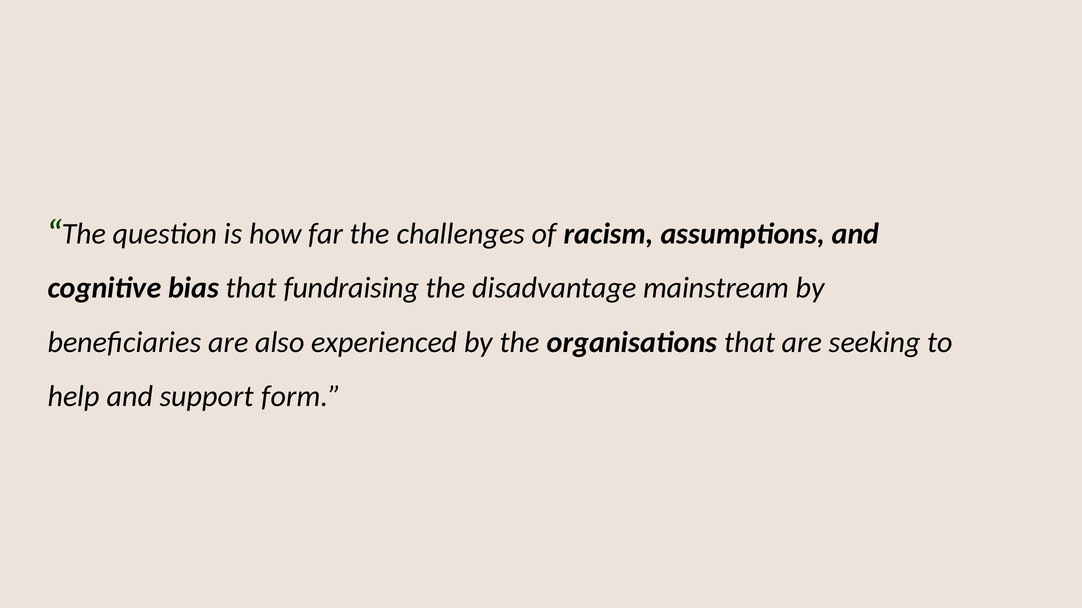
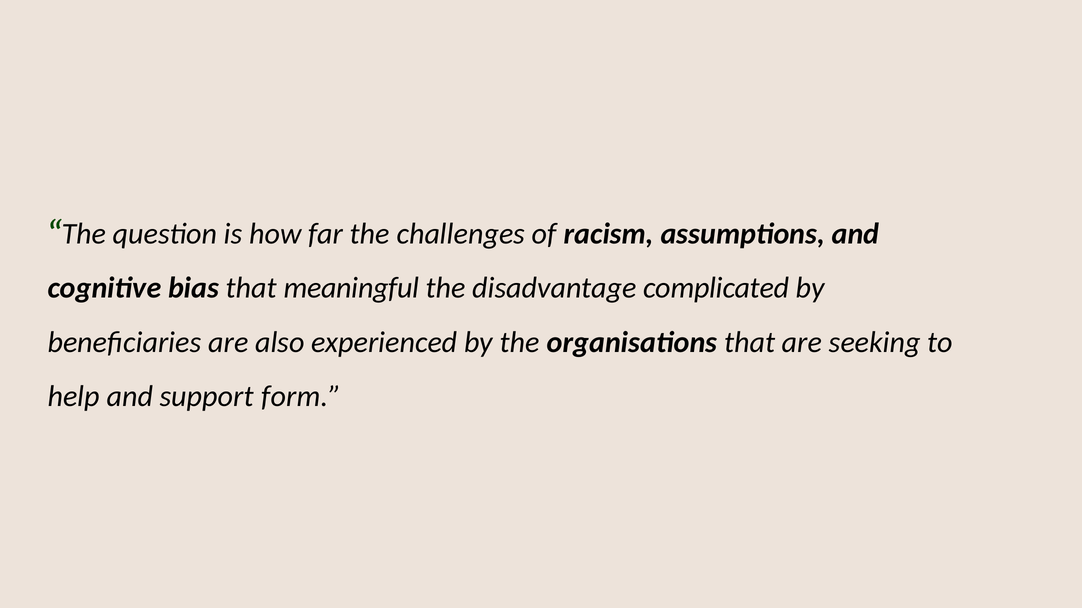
fundraising: fundraising -> meaningful (351, 288)
mainstream: mainstream -> complicated (716, 288)
